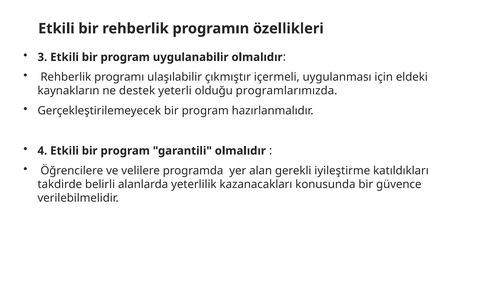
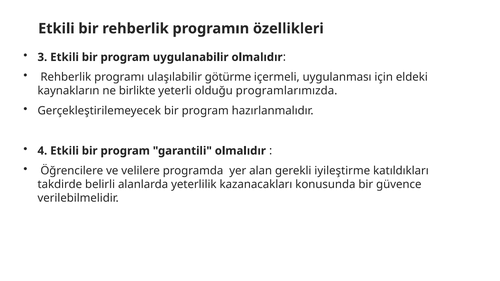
çıkmıştır: çıkmıştır -> götürme (228, 77)
destek: destek -> birlikte (137, 91)
